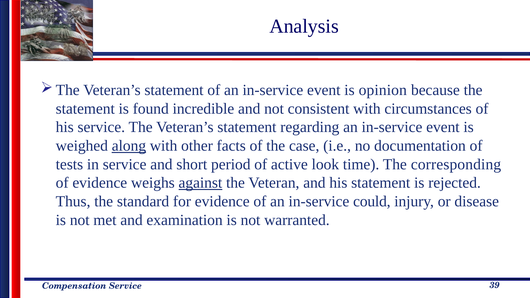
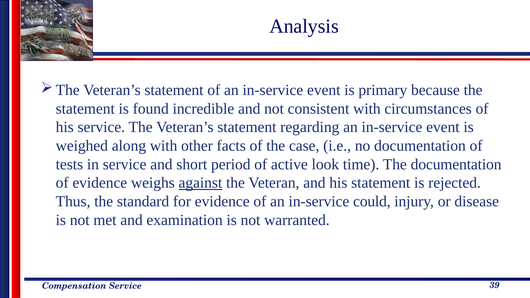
opinion: opinion -> primary (383, 90)
along underline: present -> none (129, 146)
The corresponding: corresponding -> documentation (456, 164)
